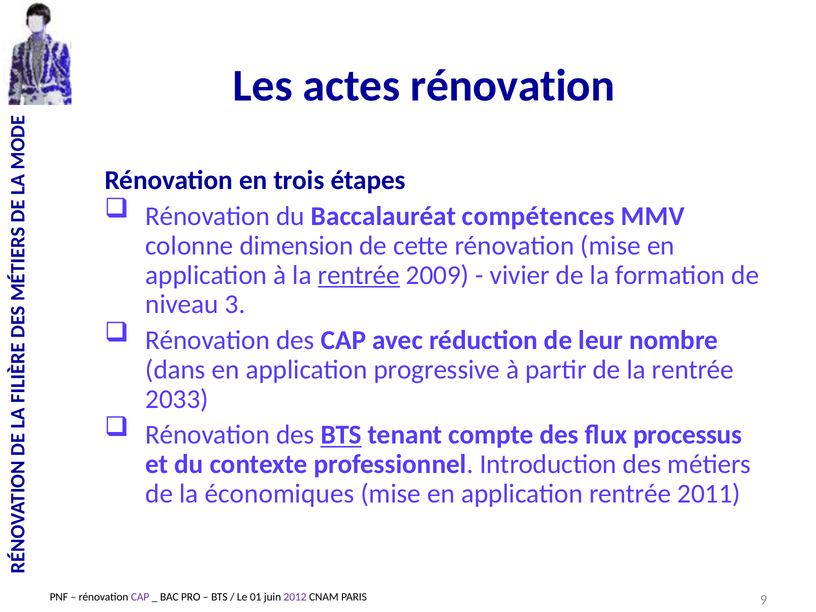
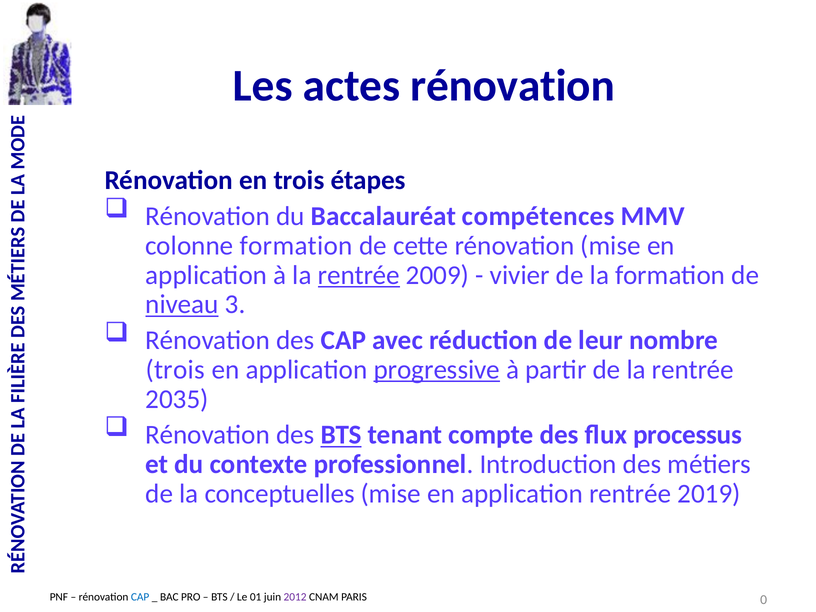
colonne dimension: dimension -> formation (296, 246)
niveau underline: none -> present (182, 304)
dans: dans -> trois (175, 370)
progressive underline: none -> present (437, 370)
2033: 2033 -> 2035 (177, 399)
économiques: économiques -> conceptuelles (280, 494)
2011: 2011 -> 2019 (709, 494)
CAP colour: purple -> blue (140, 597)
9: 9 -> 0 (764, 600)
